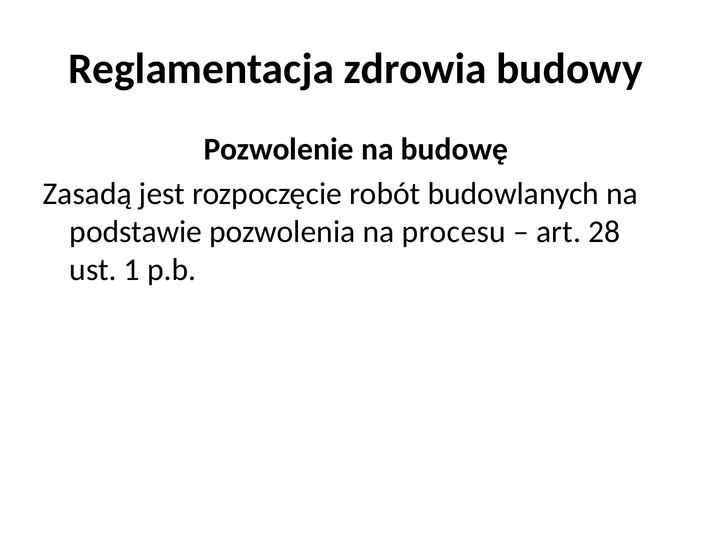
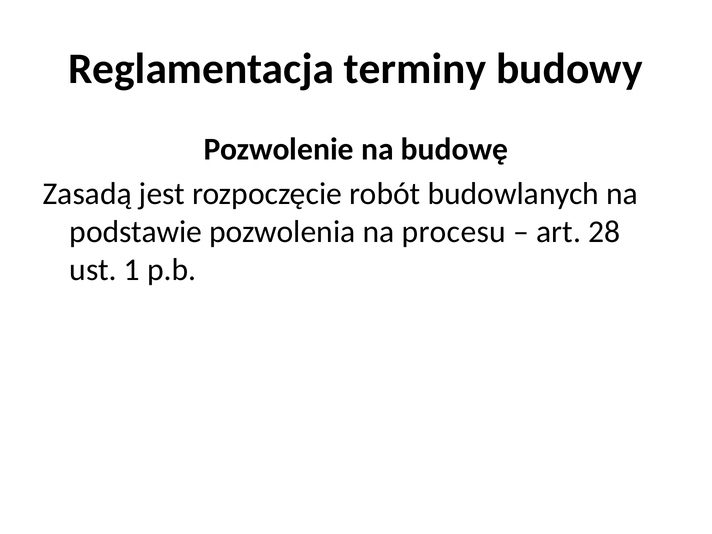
zdrowia: zdrowia -> terminy (415, 69)
